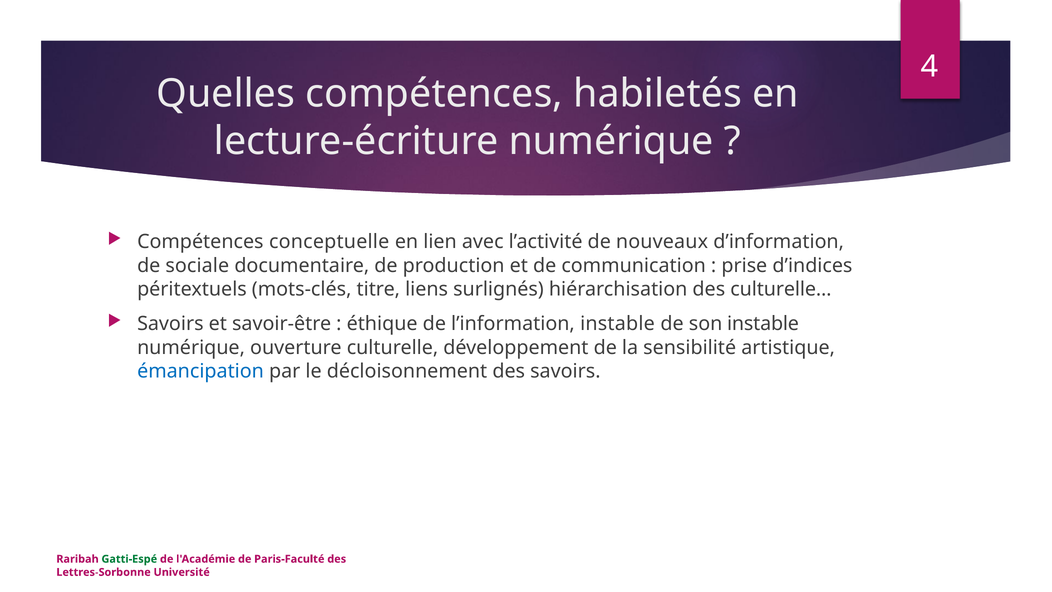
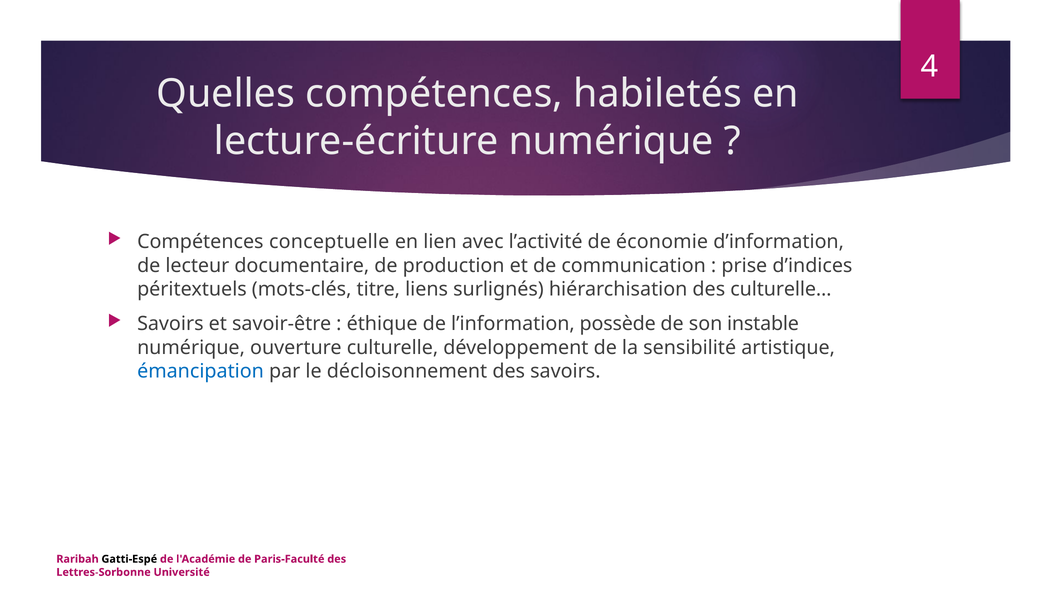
nouveaux: nouveaux -> économie (662, 242)
sociale: sociale -> lecteur (197, 265)
l’information instable: instable -> possède (618, 324)
Gatti-Espé colour: green -> black (129, 559)
